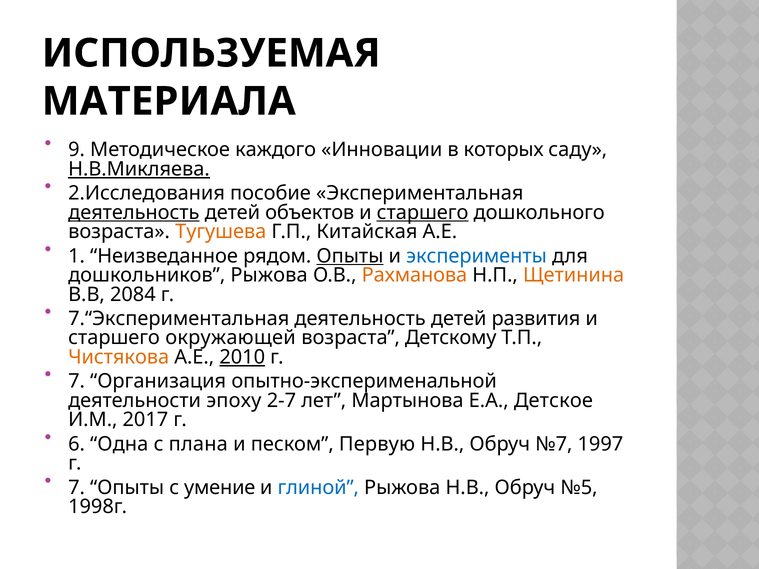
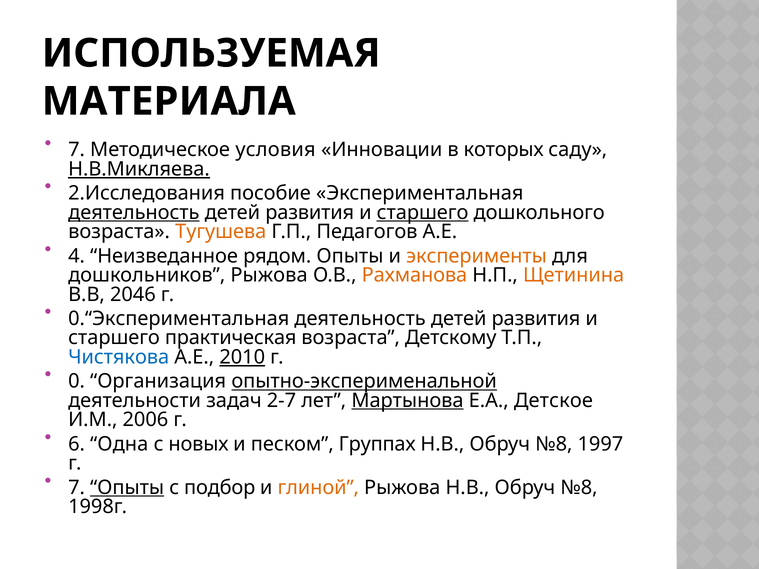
9: 9 -> 7 (77, 150)
каждого: каждого -> условия (275, 150)
объектов: объектов -> развития (310, 213)
Китайская: Китайская -> Педагогов (367, 232)
1: 1 -> 4 (77, 256)
Опыты underline: present -> none (350, 256)
эксперименты colour: blue -> orange (477, 256)
2084: 2084 -> 2046 (133, 295)
7.“Экспериментальная: 7.“Экспериментальная -> 0.“Экспериментальная (179, 319)
окружающей: окружающей -> практическая (231, 338)
Чистякова colour: orange -> blue (119, 357)
7: 7 -> 0 (77, 381)
опытно-эксперименальной underline: none -> present (364, 381)
эпоху: эпоху -> задач (234, 401)
Мартынова underline: none -> present (408, 401)
2017: 2017 -> 2006 (145, 420)
плана: плана -> новых (198, 444)
Первую: Первую -> Группах (377, 444)
№7: №7 -> №8 (554, 444)
Опыты underline: none -> present (127, 488)
умение: умение -> подбор (220, 488)
глиной colour: blue -> orange (318, 488)
Рыжова Н.В Обруч №5: №5 -> №8 (579, 488)
